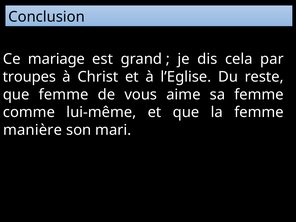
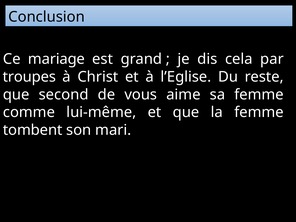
que femme: femme -> second (64, 95)
manière: manière -> tombent (33, 130)
